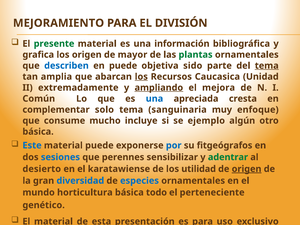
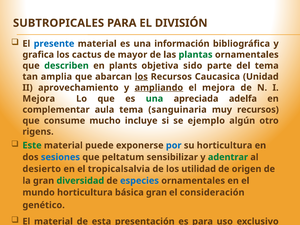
MEJORAMIENTO: MEJORAMIENTO -> SUBTROPICALES (59, 23)
presente colour: green -> blue (54, 44)
los origen: origen -> cactus (87, 55)
describen colour: blue -> green (66, 66)
en puede: puede -> plants (123, 66)
tema underline: present -> none (267, 66)
extremadamente: extremadamente -> aprovechamiento (78, 88)
Común: Común -> Mejora (39, 99)
una colour: blue -> green (154, 99)
cresta: cresta -> adelfa (243, 99)
complementar solo: solo -> aula (104, 110)
muy enfoque: enfoque -> recursos (258, 110)
básica: básica -> rigens (38, 132)
Este colour: blue -> green (32, 145)
su fitgeógrafos: fitgeógrafos -> horticultura (225, 145)
perennes: perennes -> peltatum (123, 157)
karatawiense: karatawiense -> tropicalsalvia (119, 169)
origen underline: present -> none (247, 169)
diversidad colour: blue -> green (80, 181)
básica todo: todo -> gran (156, 192)
perteneciente: perteneciente -> consideración (212, 192)
